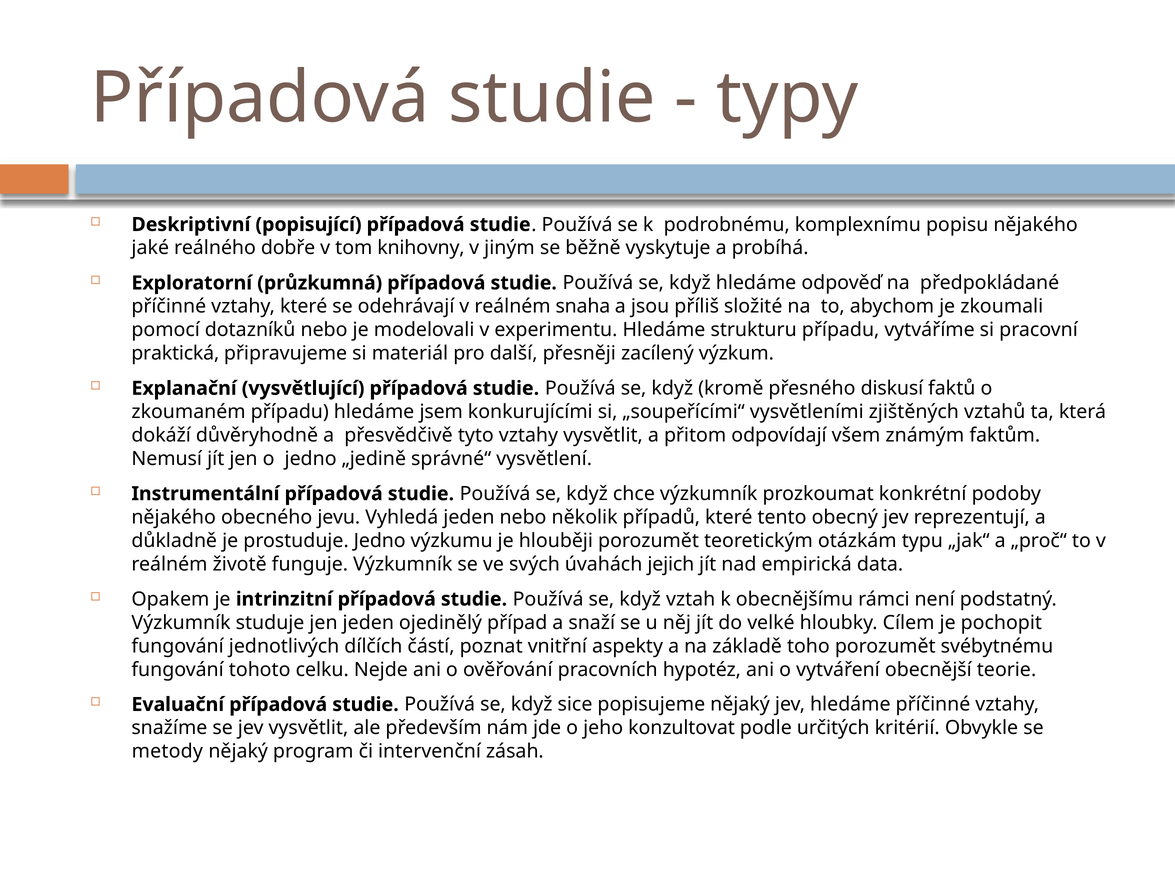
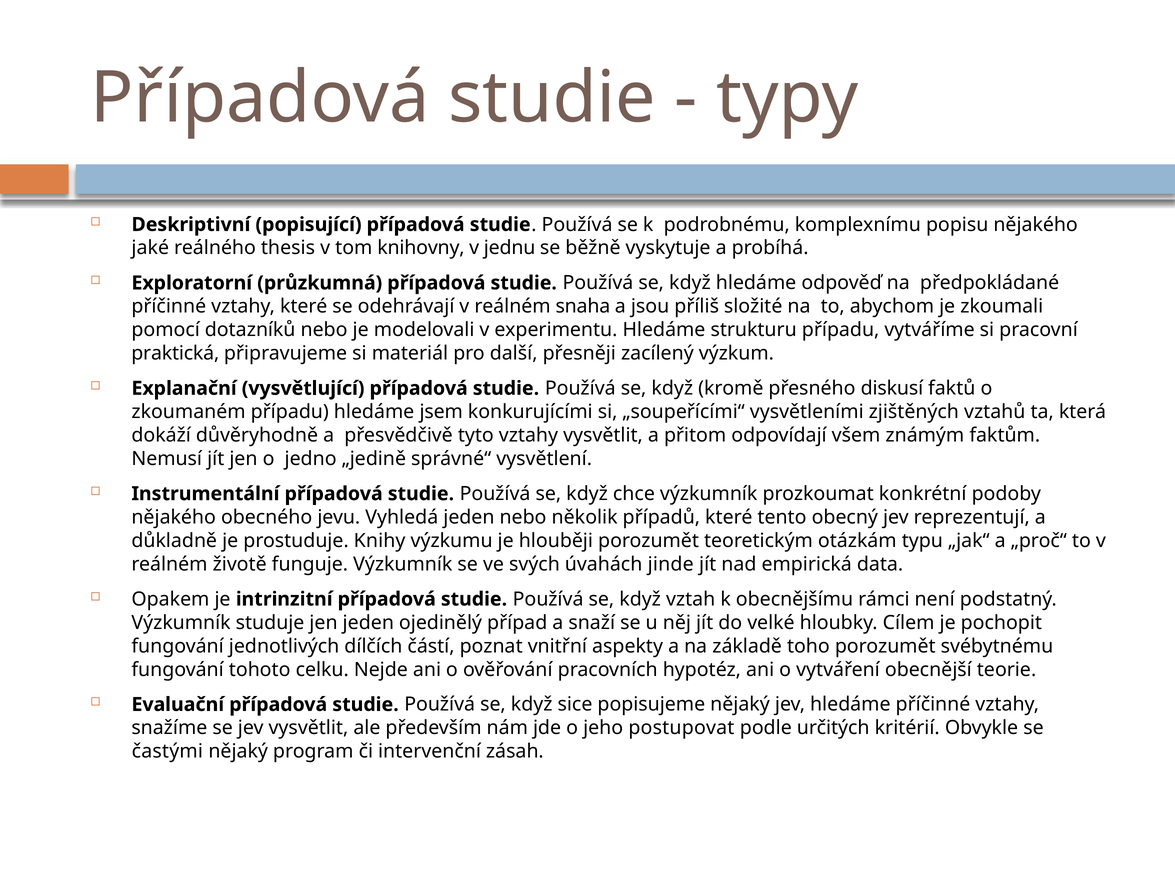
dobře: dobře -> thesis (288, 248)
jiným: jiným -> jednu (510, 248)
prostuduje Jedno: Jedno -> Knihy (380, 541)
jejich: jejich -> jinde (671, 564)
konzultovat: konzultovat -> postupovat (681, 728)
metody: metody -> častými (167, 752)
